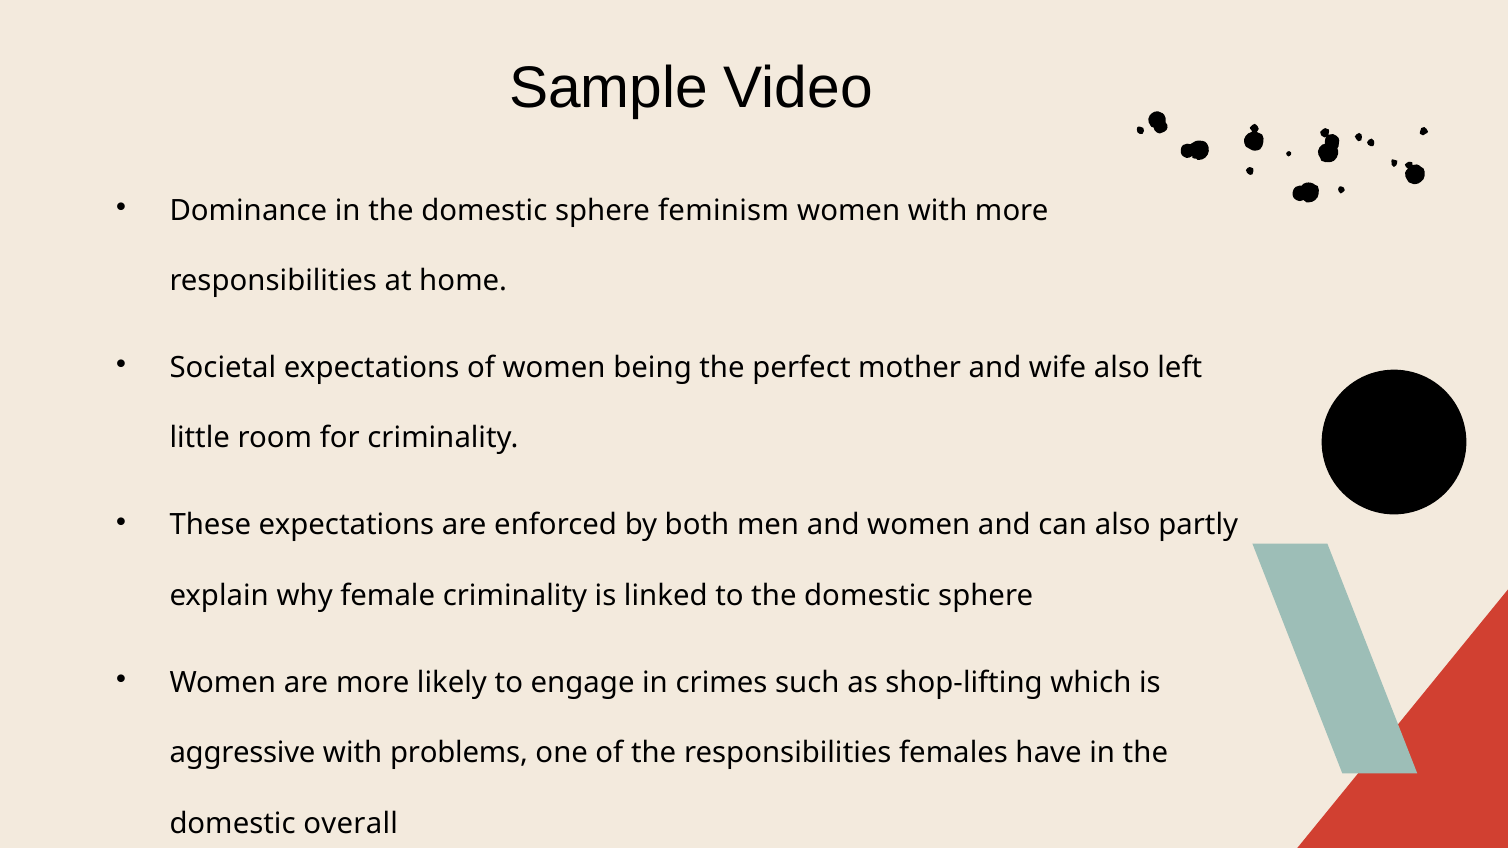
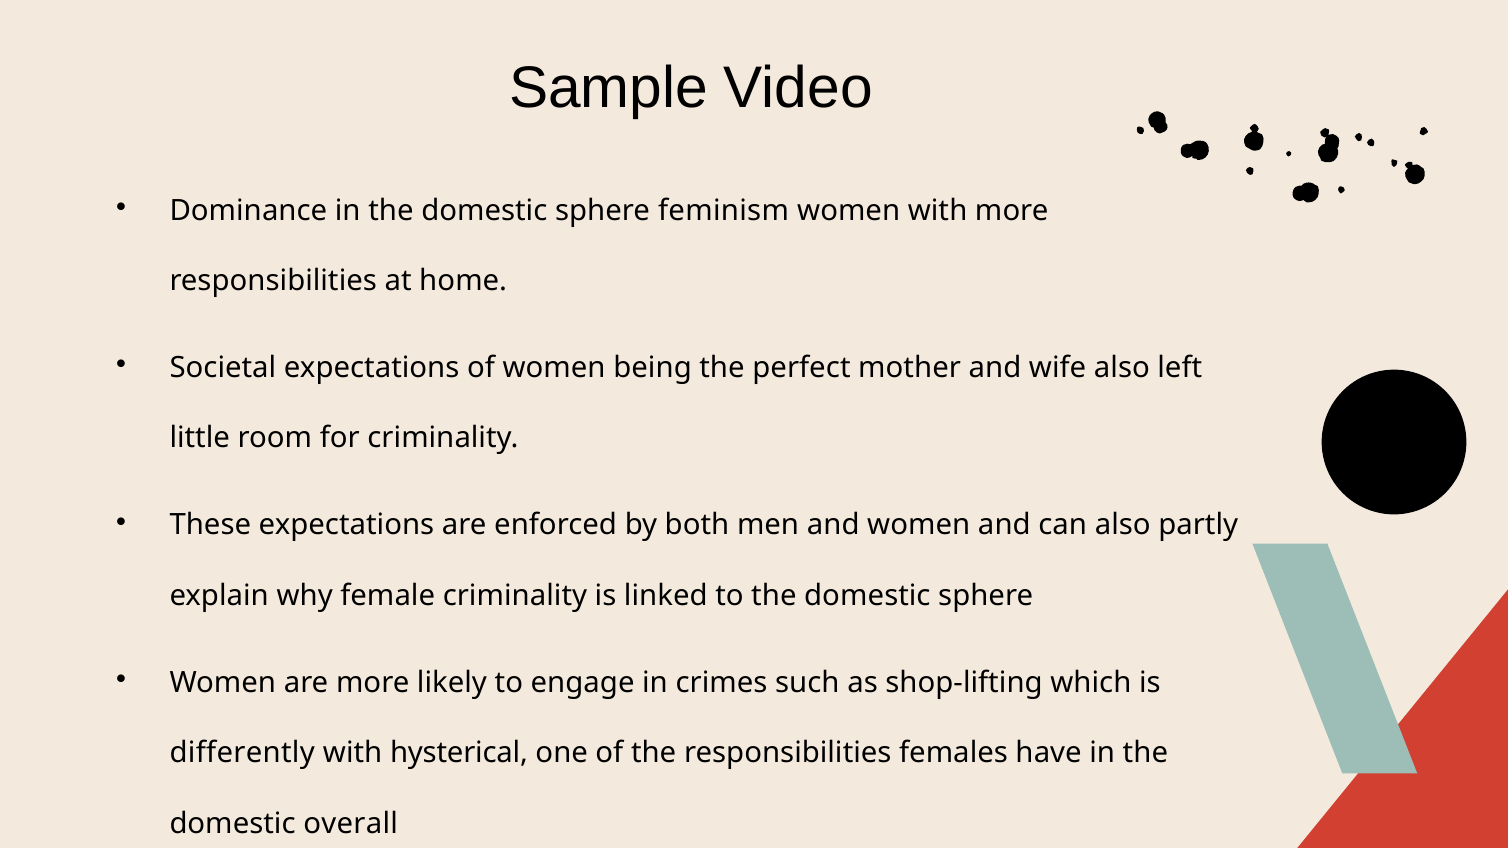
aggressive: aggressive -> differently (242, 753)
problems: problems -> hysterical (459, 753)
